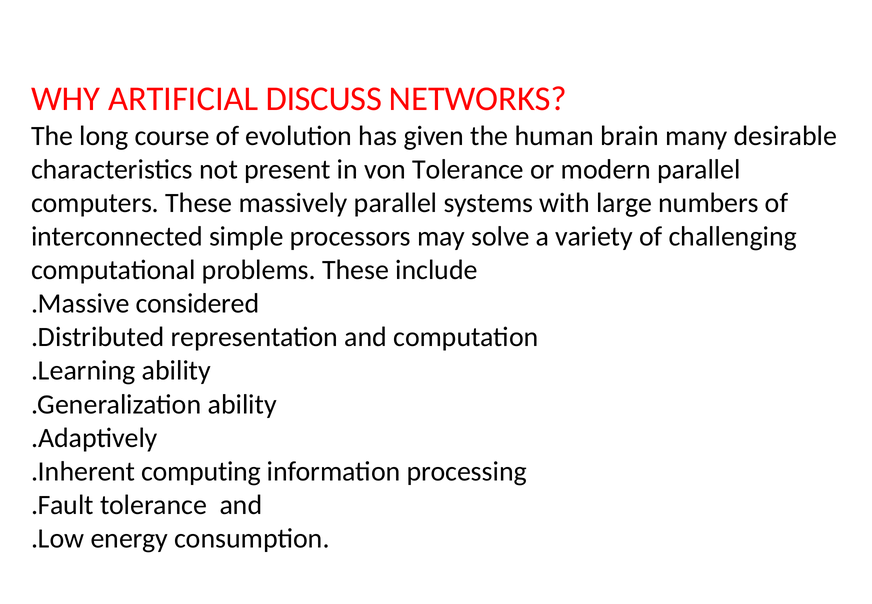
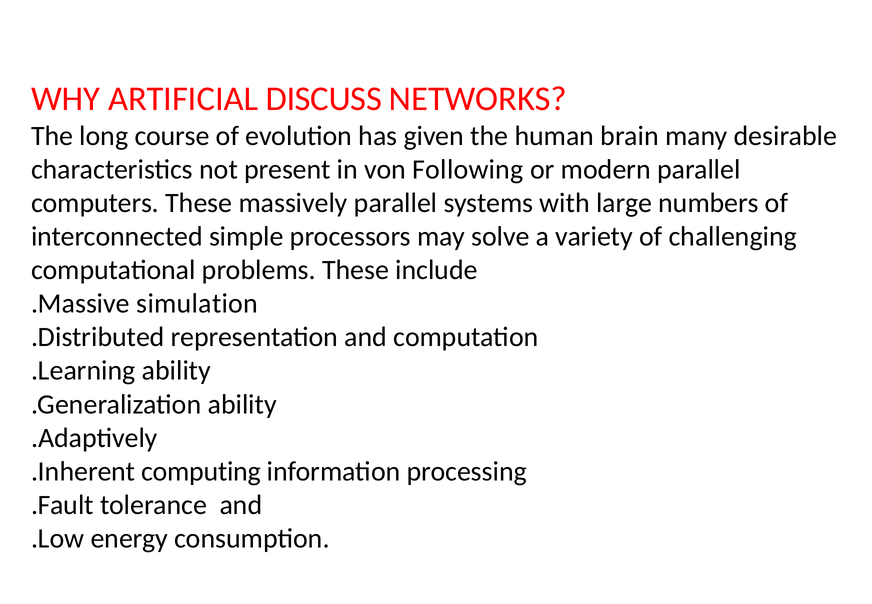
von Tolerance: Tolerance -> Following (468, 169)
considered: considered -> simulation (197, 303)
